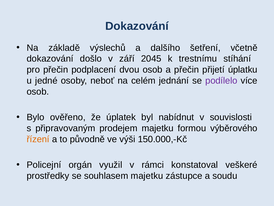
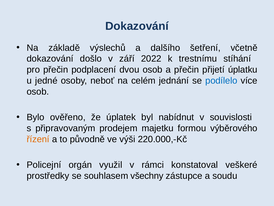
2045: 2045 -> 2022 (151, 59)
podílelo colour: purple -> blue (221, 81)
150.000,-Kč: 150.000,-Kč -> 220.000,-Kč (162, 139)
souhlasem majetku: majetku -> všechny (147, 176)
